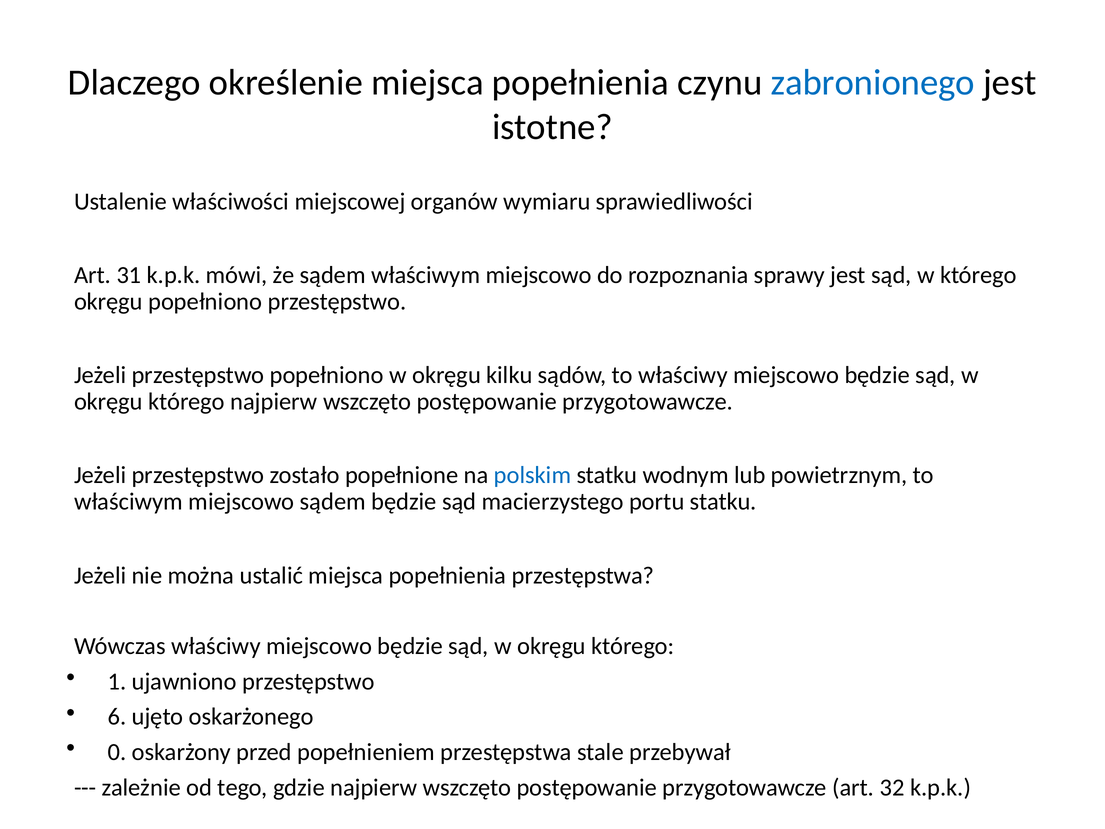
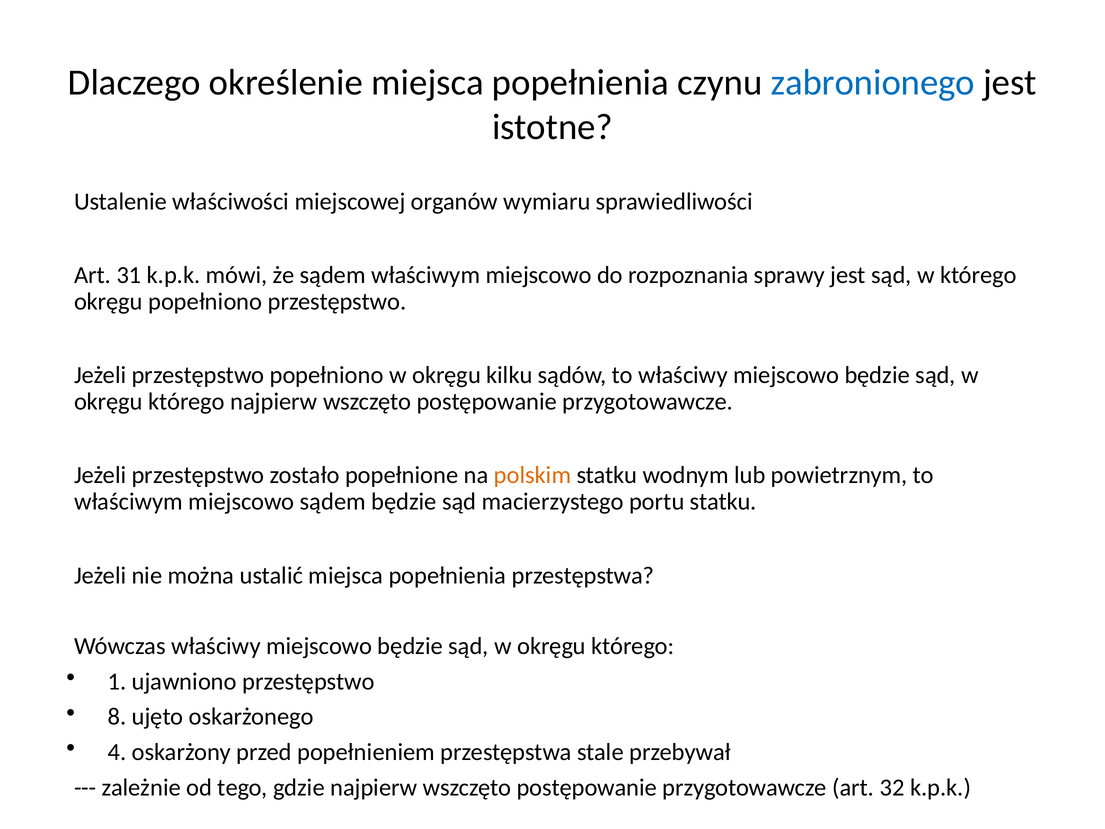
polskim colour: blue -> orange (532, 475)
6: 6 -> 8 (117, 717)
0: 0 -> 4 (117, 752)
